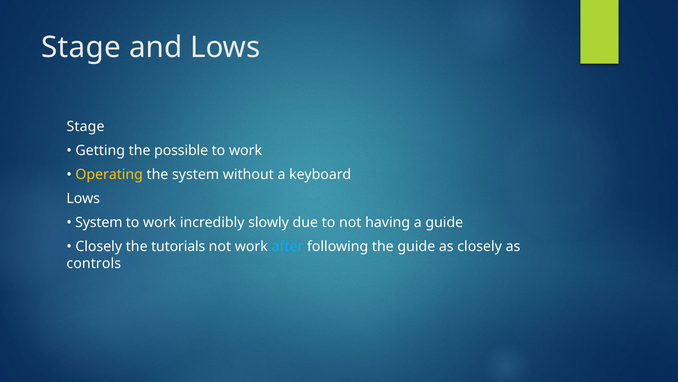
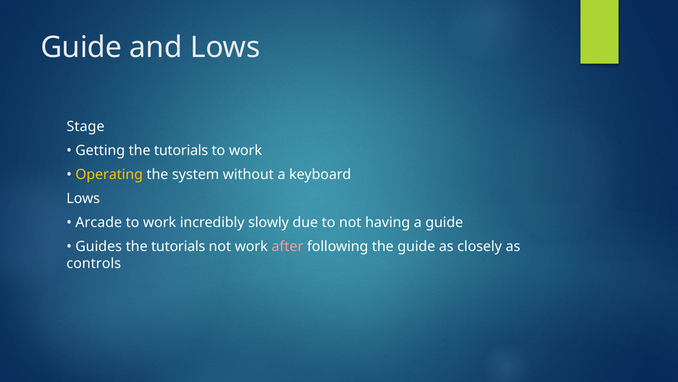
Stage: Stage -> Guide (81, 48)
Getting the possible: possible -> tutorials (181, 150)
System: System -> Arcade (99, 222)
Closely: Closely -> Guides (99, 246)
after colour: light blue -> pink (287, 246)
